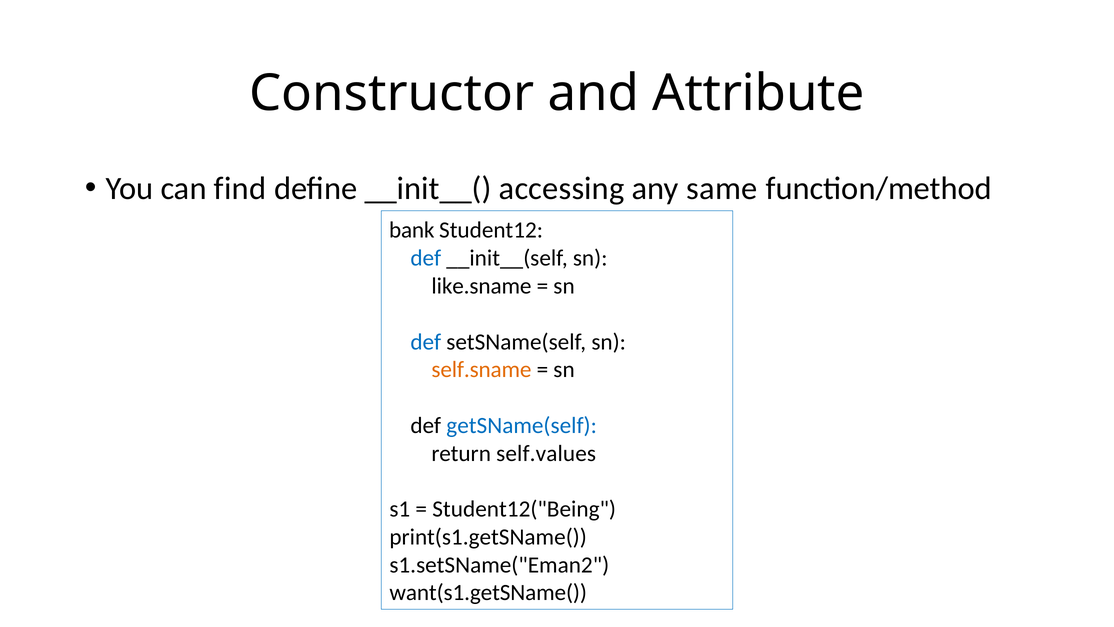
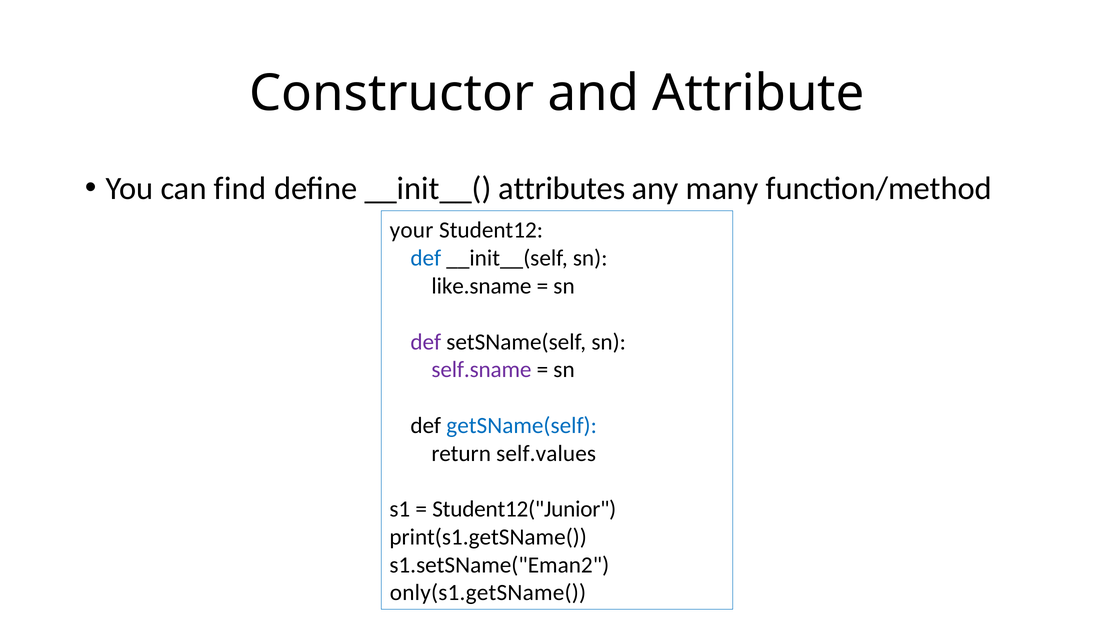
accessing: accessing -> attributes (562, 188)
same: same -> many (722, 188)
bank: bank -> your (412, 230)
def colour: blue -> purple (426, 342)
self.sname colour: orange -> purple (481, 369)
Student12("Being: Student12("Being -> Student12("Junior (524, 509)
want(s1.getSName(: want(s1.getSName( -> only(s1.getSName( (488, 592)
